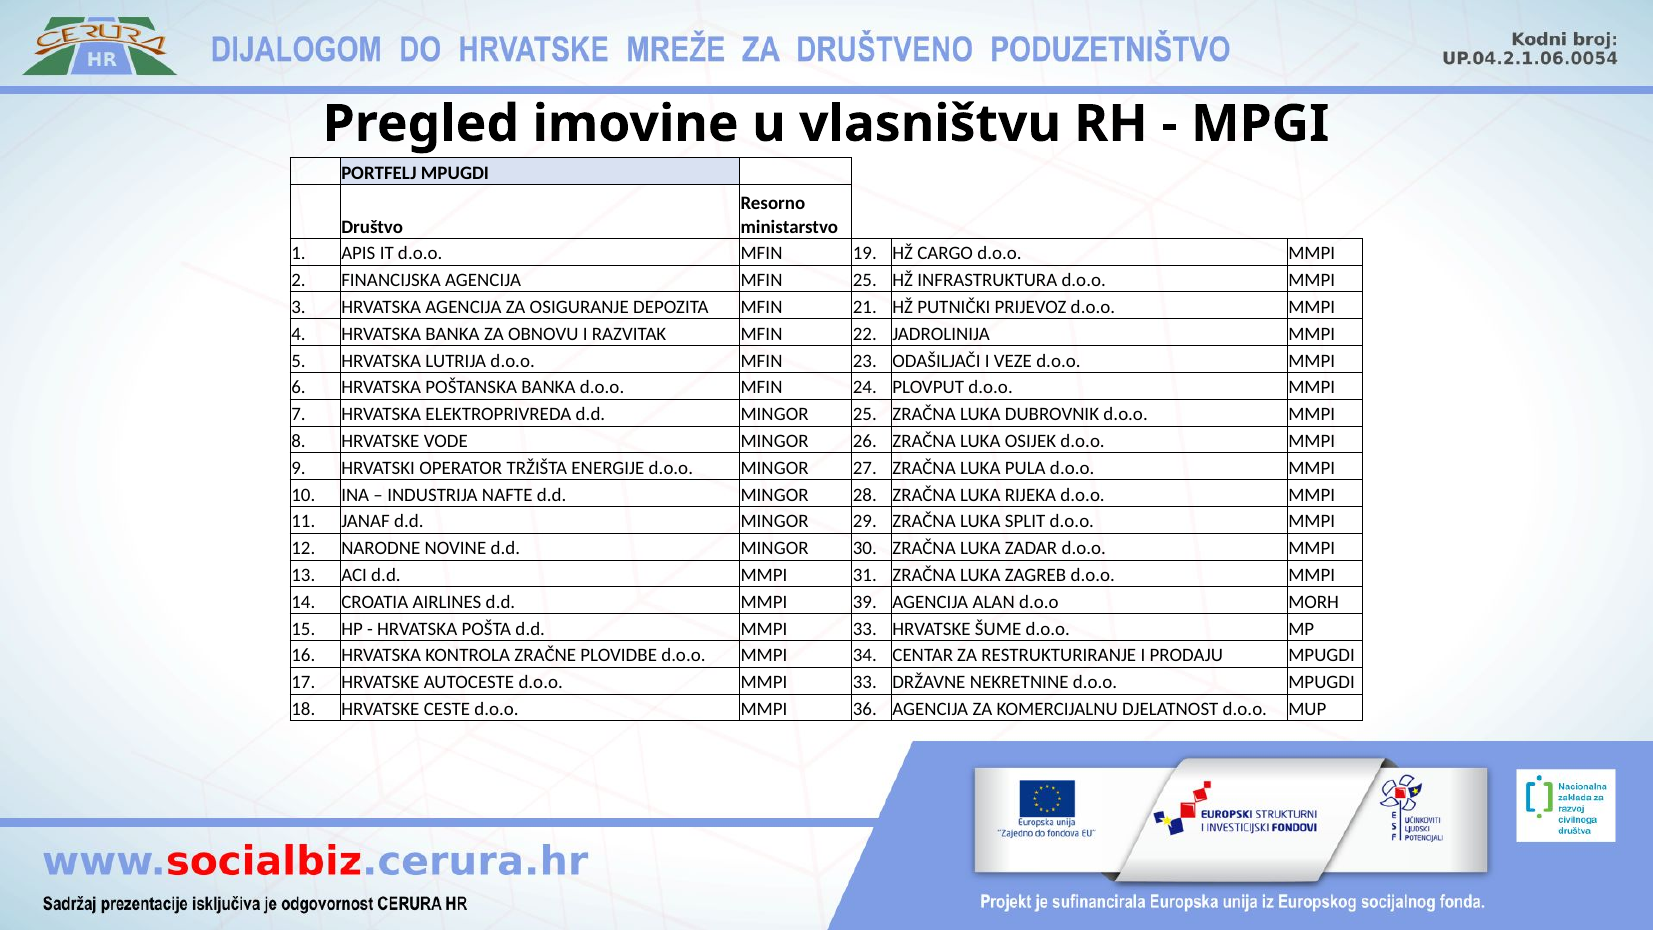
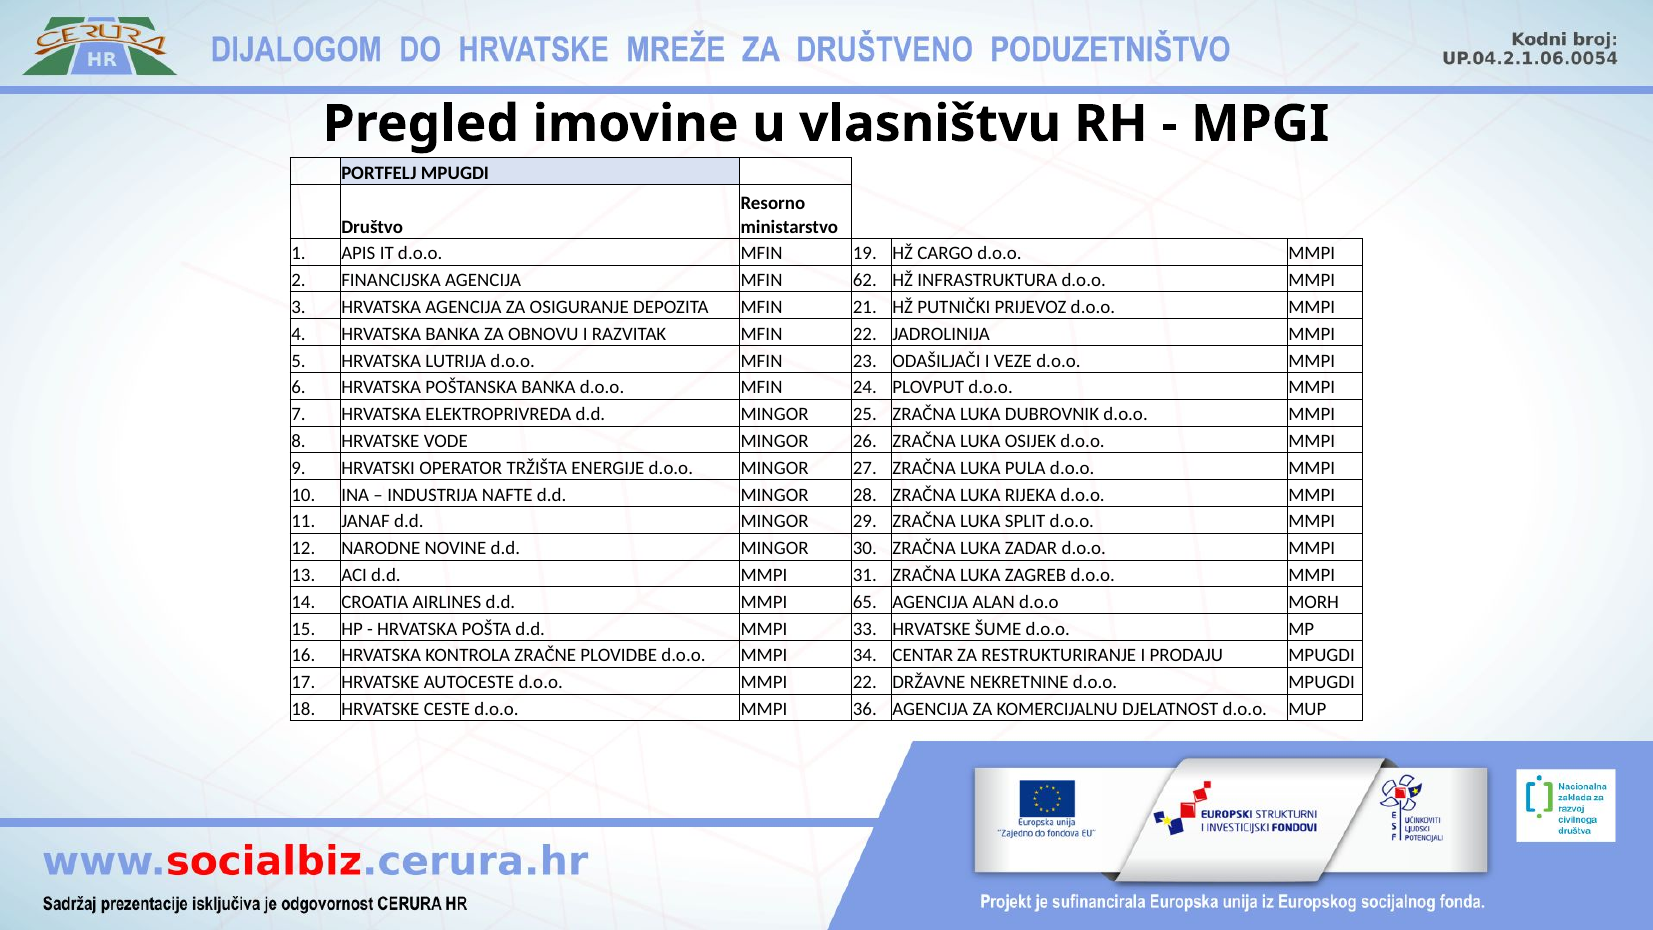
MFIN 25: 25 -> 62 (865, 280)
39: 39 -> 65 (865, 602)
d.o.o MMPI 33: 33 -> 22 (865, 682)
